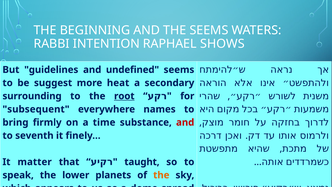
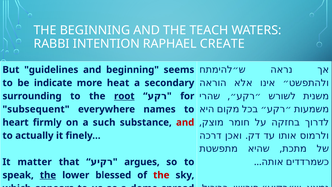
THE SEEMS: SEEMS -> TEACH (209, 30)
SHOWS: SHOWS -> CREATE (222, 44)
and undefined: undefined -> beginning (133, 70)
suggest: suggest -> indicate (53, 83)
bring: bring -> heart (16, 122)
time: time -> such (104, 122)
seventh: seventh -> actually (34, 135)
taught: taught -> argues (142, 162)
the underline: none -> present (48, 175)
planets: planets -> blessed (113, 175)
the colour: orange -> red (161, 175)
